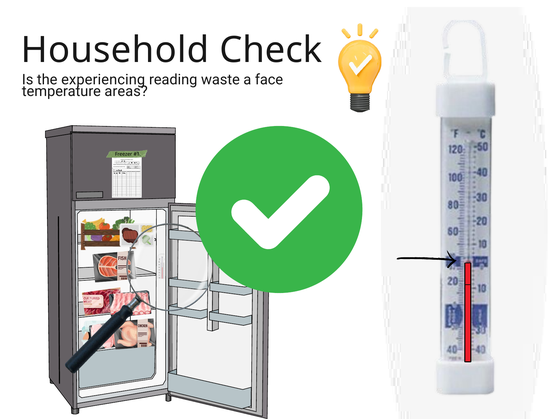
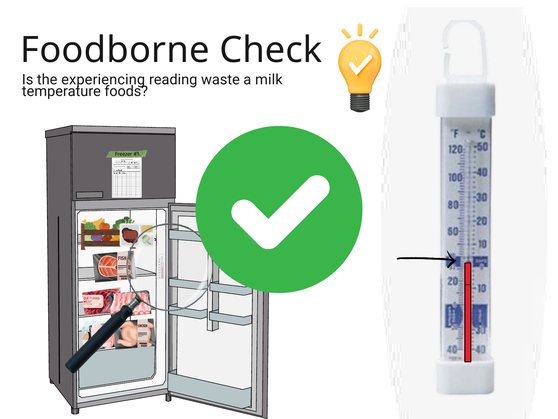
Household: Household -> Foodborne (115, 50)
face: face -> milk (269, 80)
areas: areas -> foods (126, 91)
